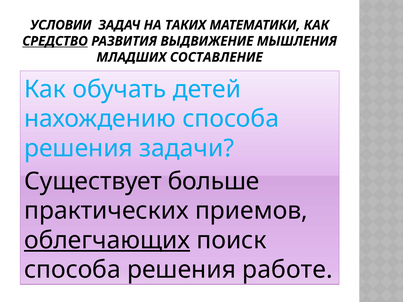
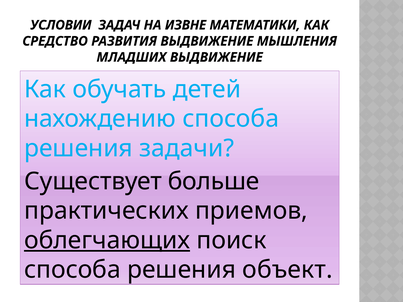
ТАКИХ: ТАКИХ -> ИЗВНЕ (186, 25)
СРЕДСТВО underline: present -> none (55, 41)
МЛАДШИХ СОСТАВЛЕНИЕ: СОСТАВЛЕНИЕ -> ВЫДВИЖЕНИЕ (216, 57)
работе: работе -> объект (288, 270)
